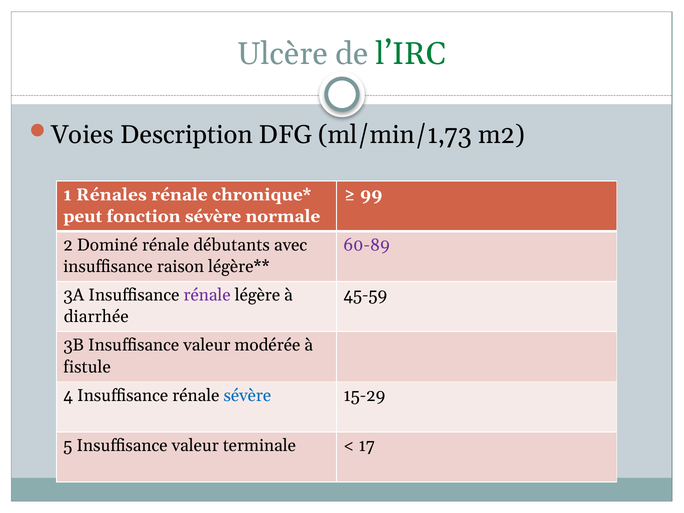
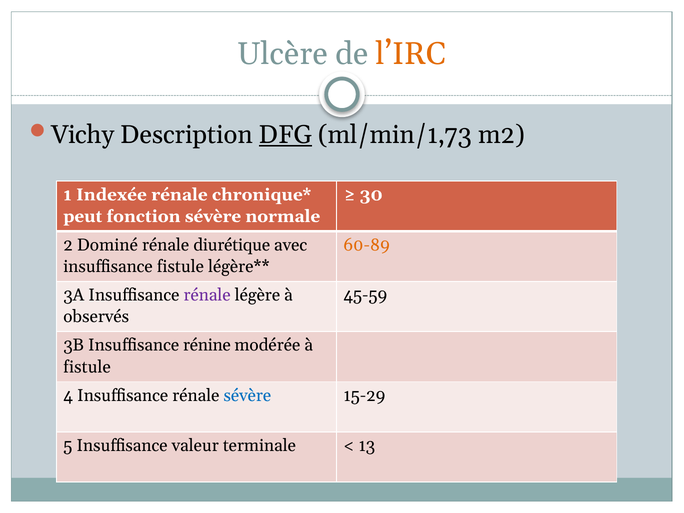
l’IRC colour: green -> orange (411, 54)
Voies: Voies -> Vichy (83, 135)
DFG underline: none -> present (285, 135)
Rénales: Rénales -> Indexée (111, 195)
99: 99 -> 30 (371, 195)
débutants: débutants -> diurétique (232, 245)
60-89 colour: purple -> orange (367, 245)
insuffisance raison: raison -> fistule (180, 267)
diarrhée: diarrhée -> observés (96, 317)
3B Insuffisance valeur: valeur -> rénine (207, 345)
17: 17 -> 13 (367, 446)
